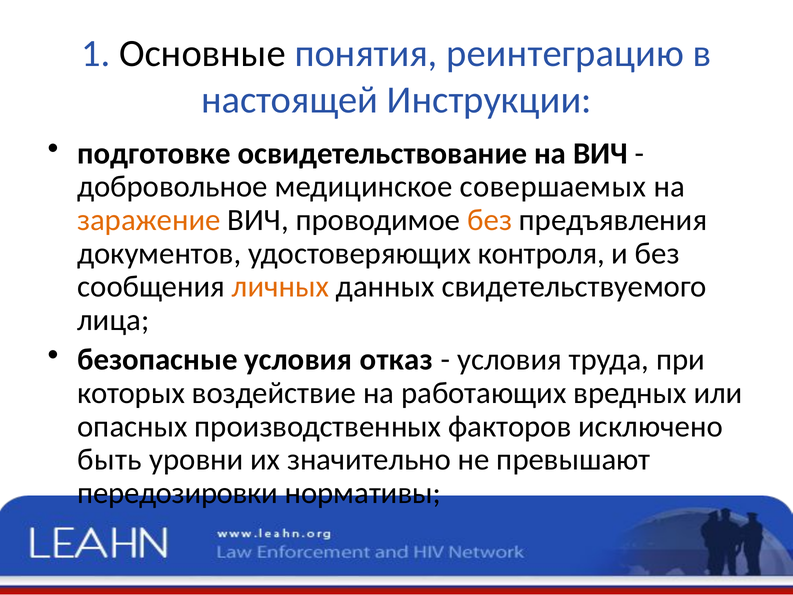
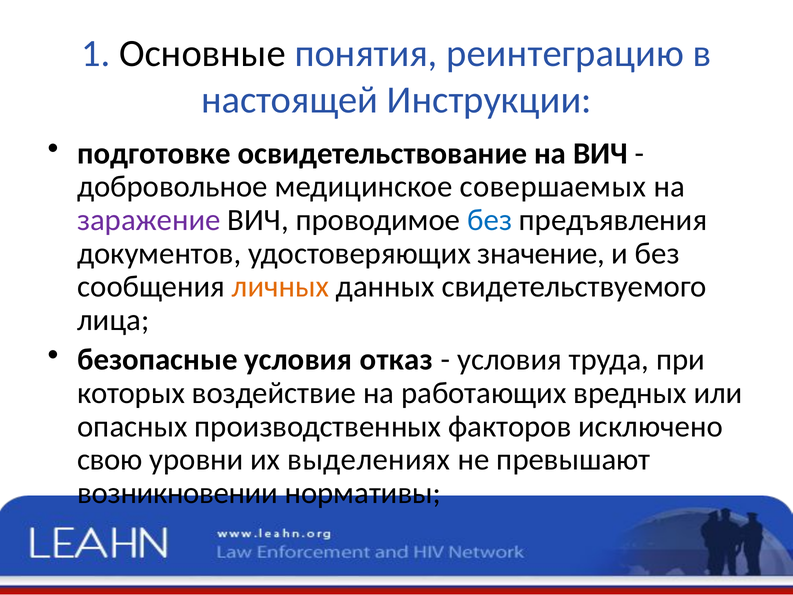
заражение colour: orange -> purple (149, 220)
без colour: orange -> blue (490, 220)
контроля: контроля -> значение (541, 253)
быть: быть -> свою (110, 460)
значительно: значительно -> выделениях (369, 460)
передозировки: передозировки -> возникновении (178, 493)
